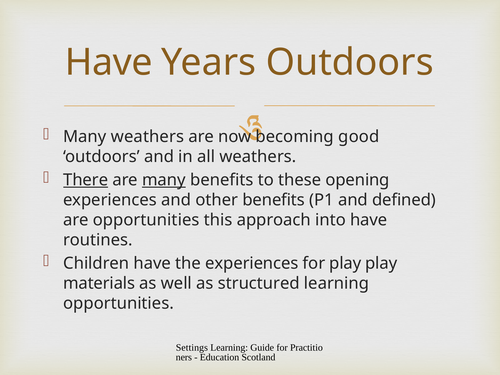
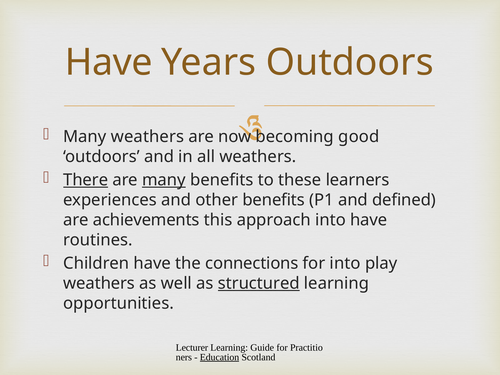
opening: opening -> learners (358, 180)
are opportunities: opportunities -> achievements (146, 220)
the experiences: experiences -> connections (252, 263)
for play: play -> into (345, 263)
materials: materials -> weathers (99, 283)
structured underline: none -> present (259, 283)
Settings: Settings -> Lecturer (192, 348)
Education underline: none -> present (220, 357)
